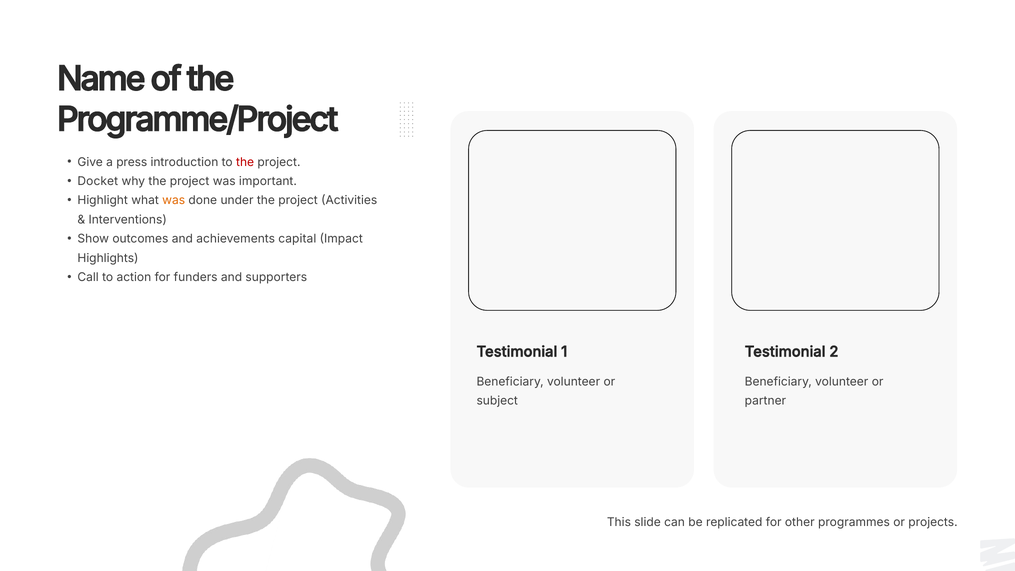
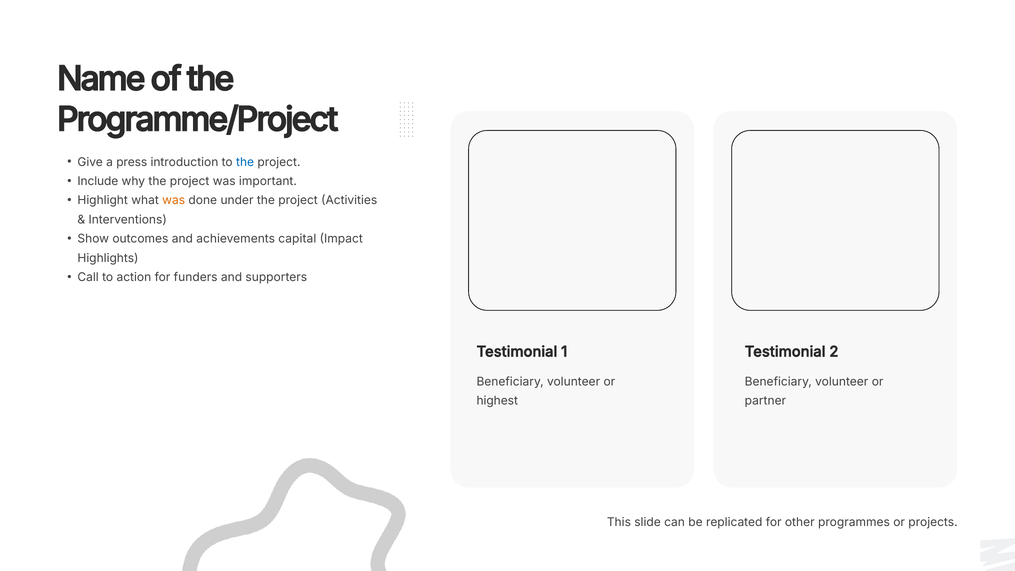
the colour: red -> blue (245, 162)
Docket: Docket -> Include (98, 181)
subject: subject -> highest (497, 401)
